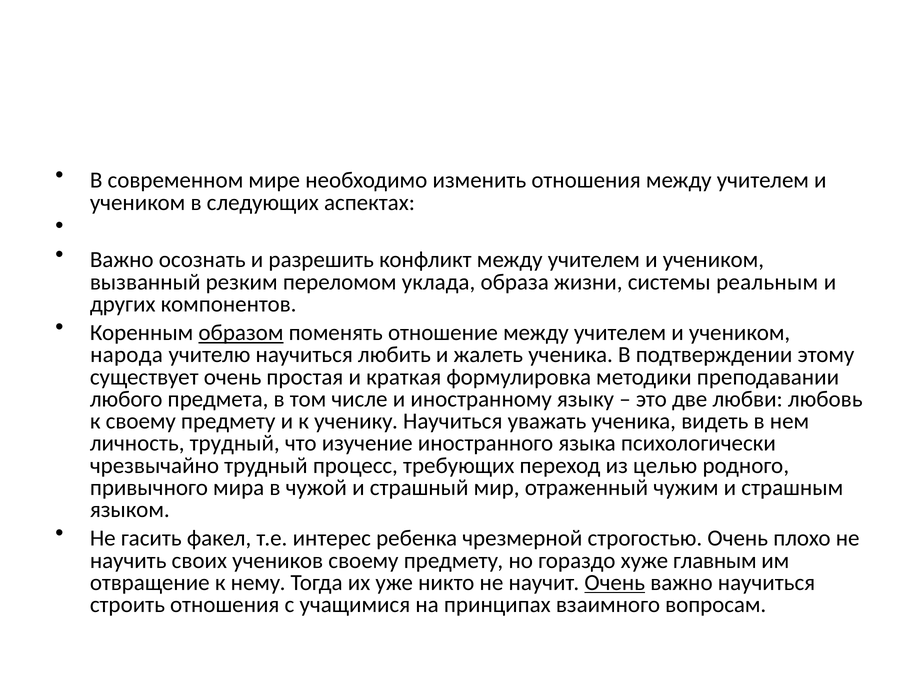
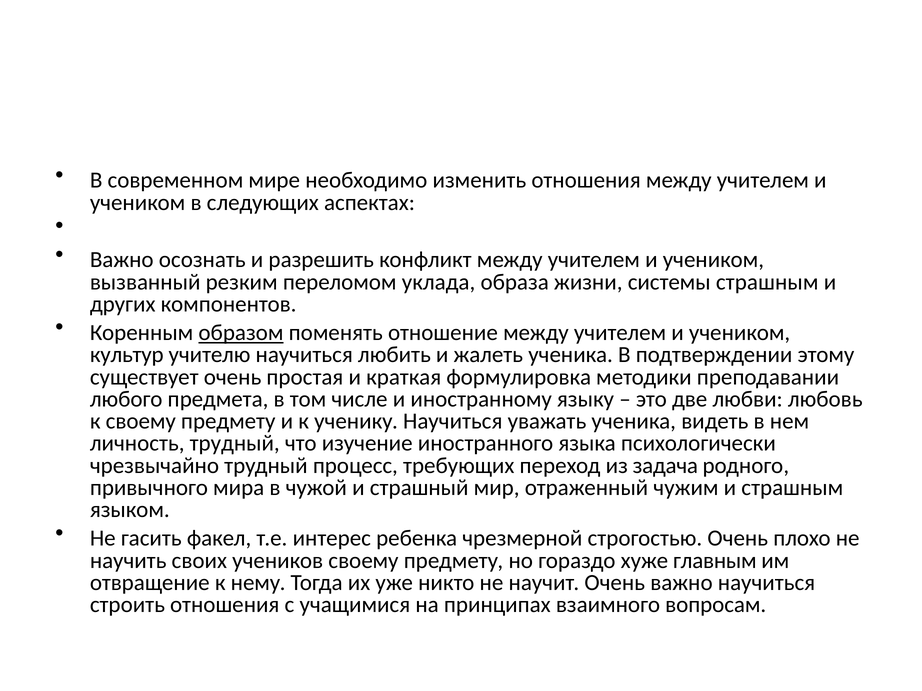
системы реальным: реальным -> страшным (767, 282)
народа: народа -> культур (127, 355)
целью: целью -> задача (665, 466)
Очень underline: present -> none (615, 583)
